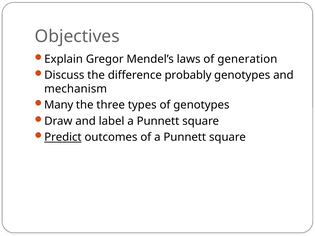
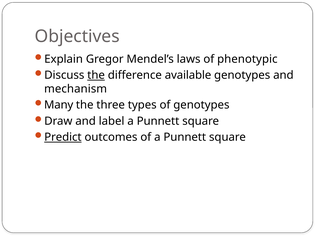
generation: generation -> phenotypic (247, 59)
the underline: none -> present (96, 75)
probably: probably -> available (188, 75)
